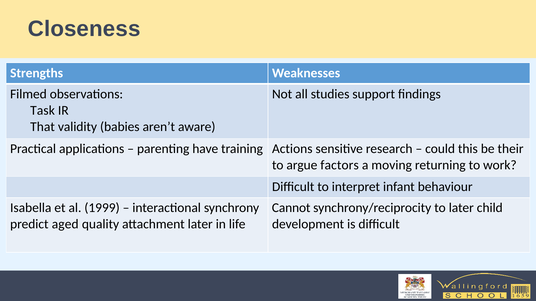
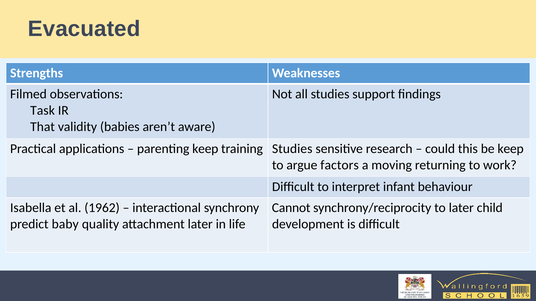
Closeness: Closeness -> Evacuated (84, 29)
parenting have: have -> keep (205, 149)
training Actions: Actions -> Studies (292, 149)
be their: their -> keep (511, 149)
1999: 1999 -> 1962 (102, 208)
aged: aged -> baby (65, 225)
